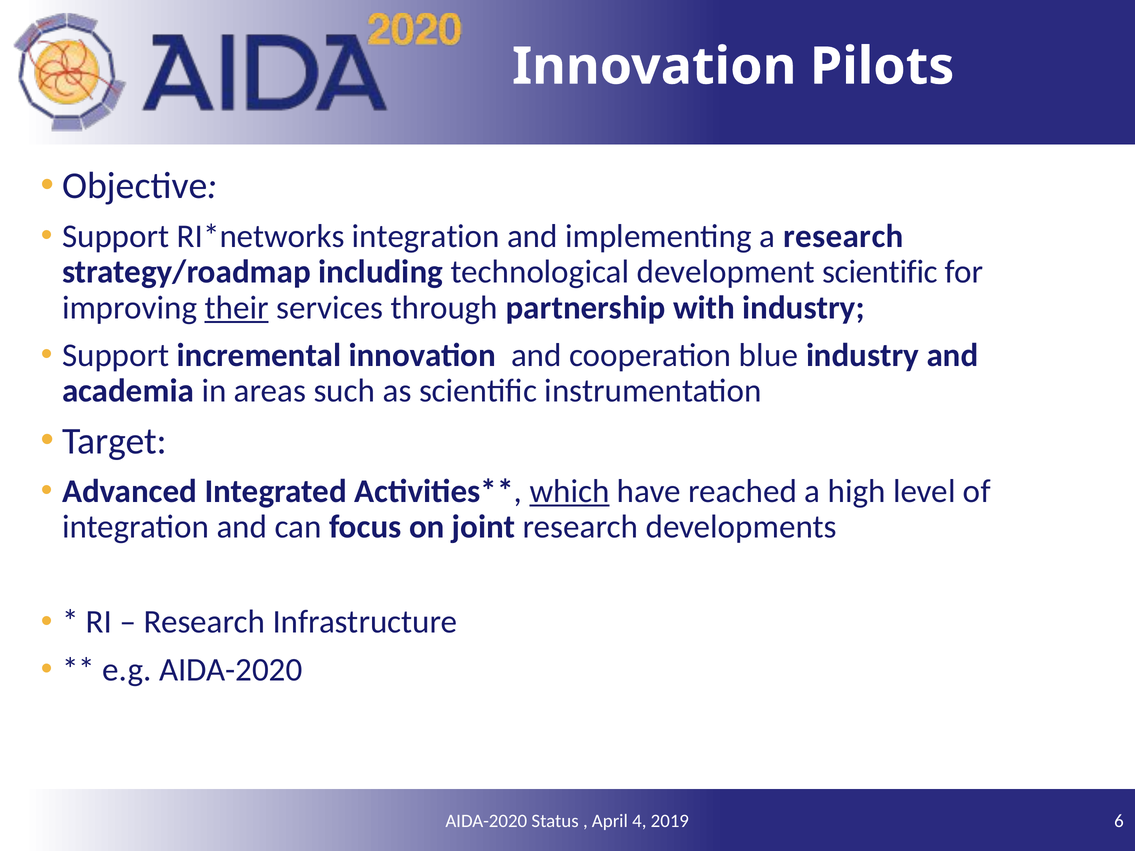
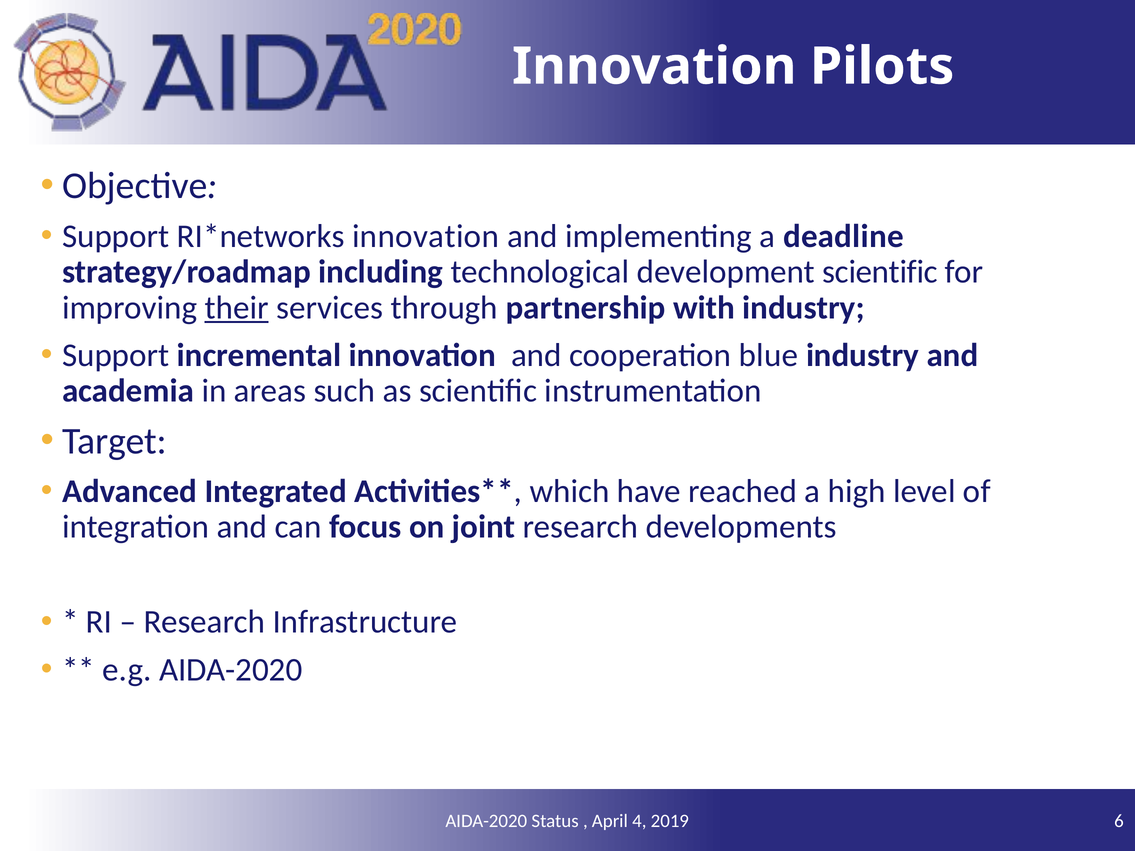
integration: integration -> innovation (426, 236)
a research: research -> deadline (843, 236)
which underline: present -> none (570, 491)
